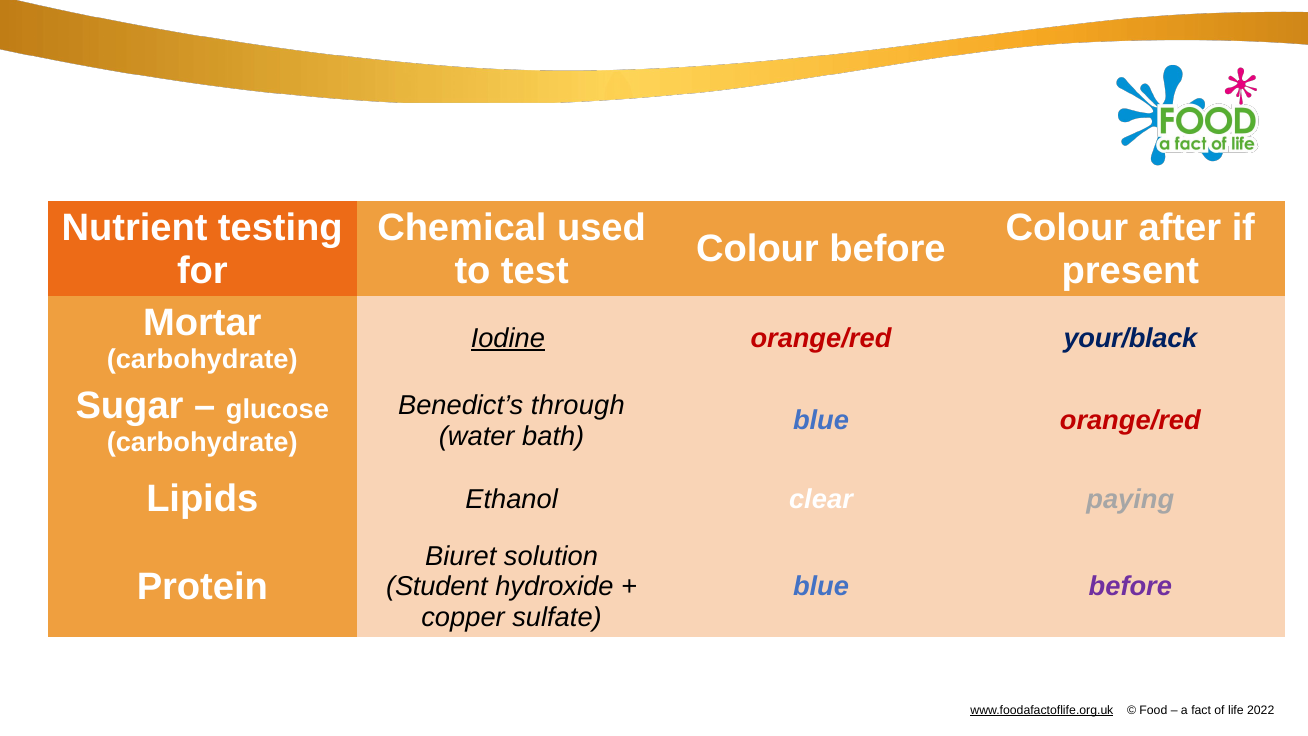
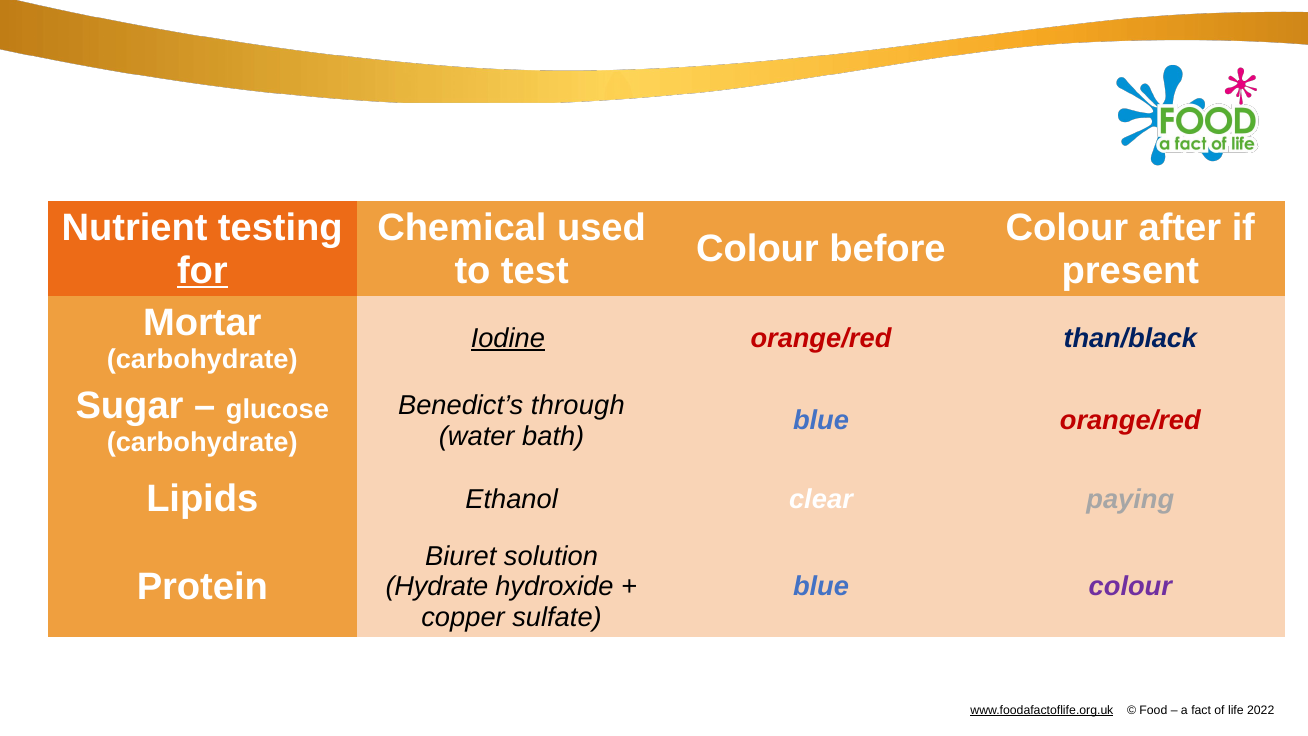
for underline: none -> present (202, 271)
your/black: your/black -> than/black (1130, 338)
Student: Student -> Hydrate (437, 587)
blue before: before -> colour (1130, 587)
